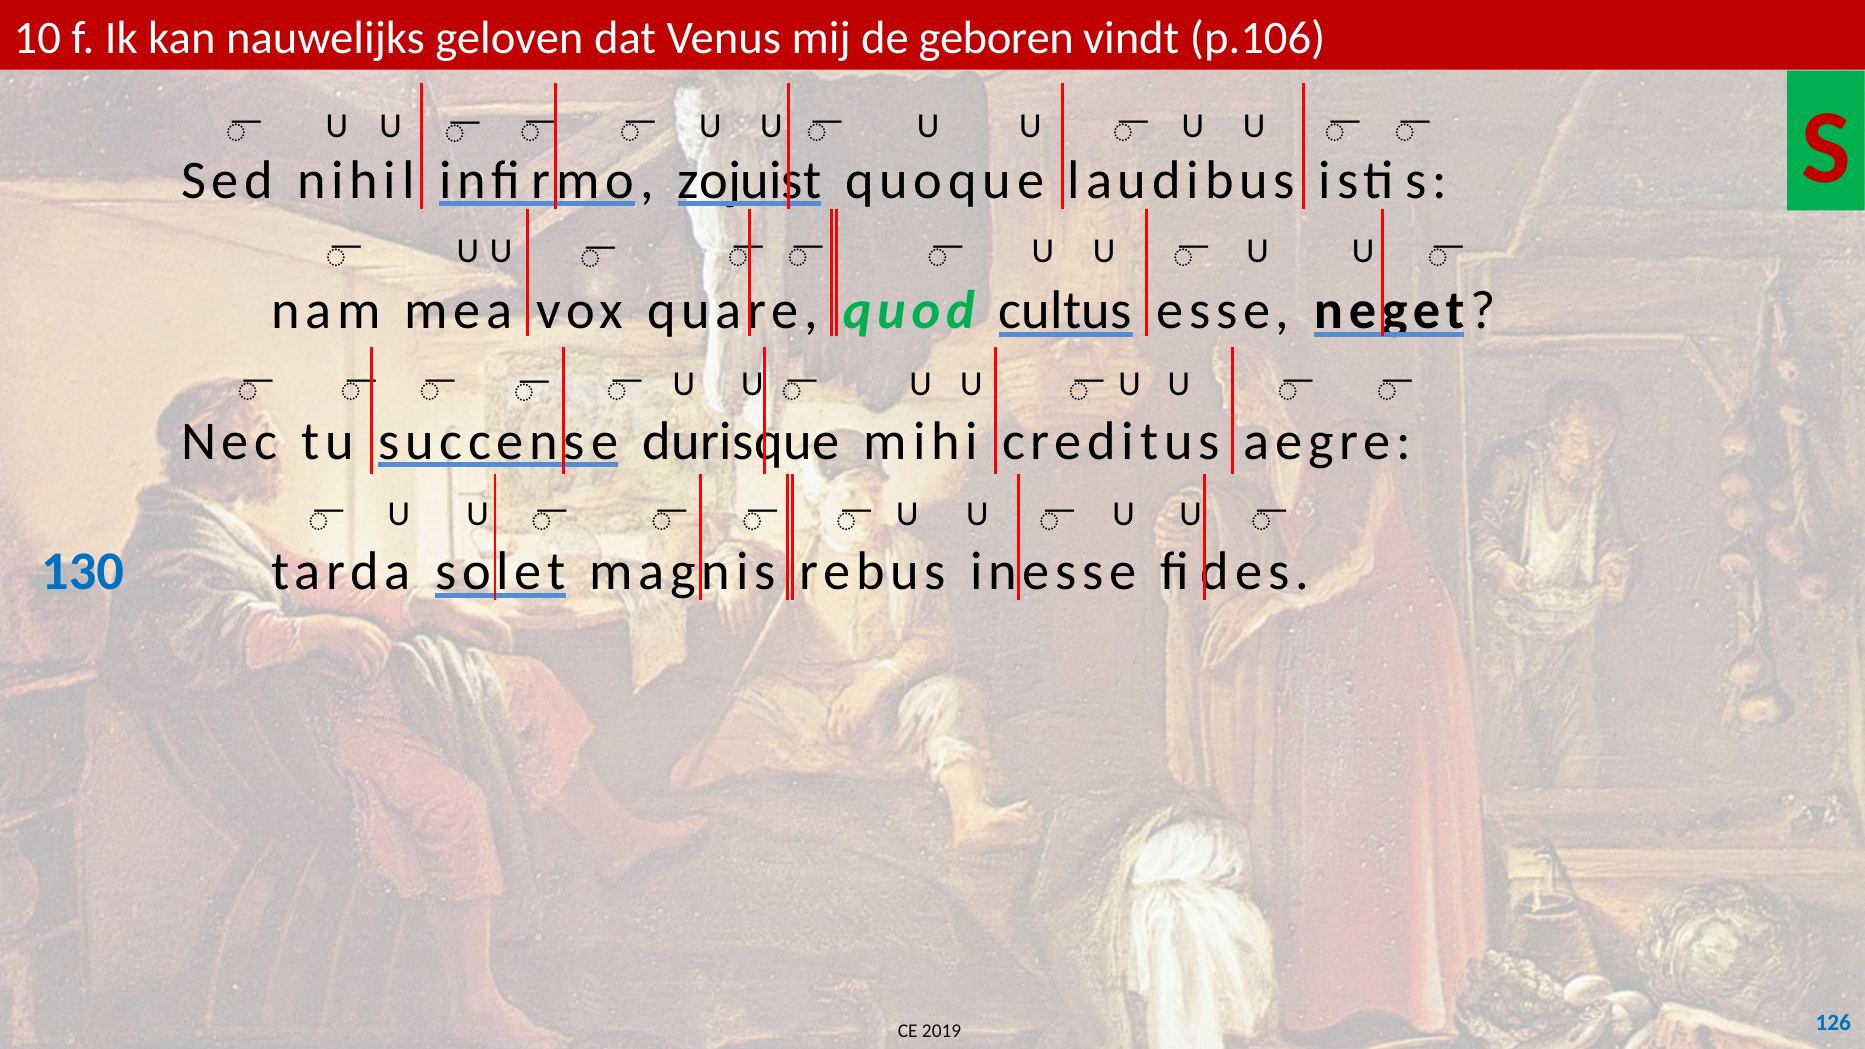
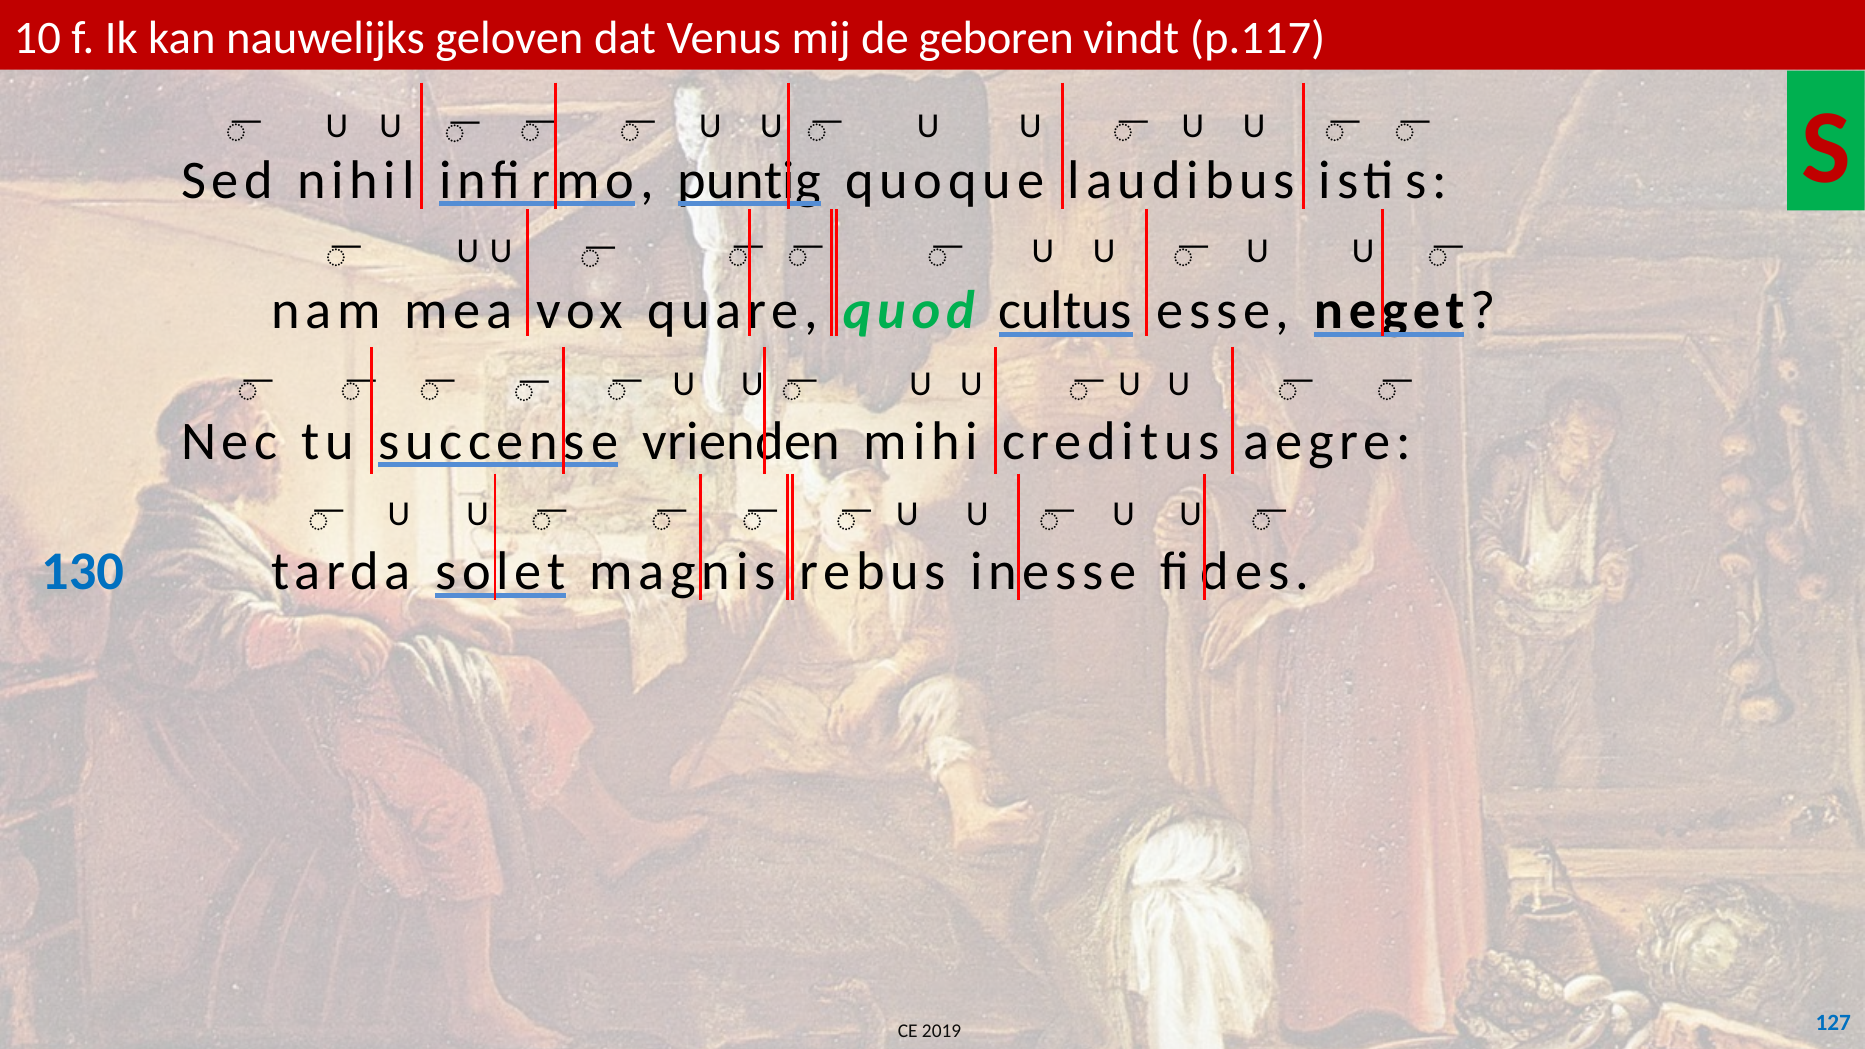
p.106: p.106 -> p.117 (1258, 38)
zojuist: zojuist -> puntig (749, 180)
durisque: durisque -> vrienden (741, 441)
126: 126 -> 127 (1833, 1022)
